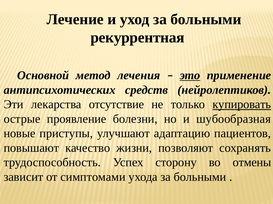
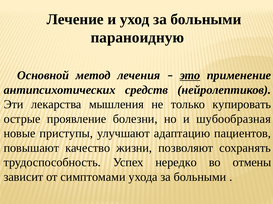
рекуррентная: рекуррентная -> параноидную (137, 38)
отсутствие: отсутствие -> мышления (116, 105)
купировать underline: present -> none (242, 105)
сторону: сторону -> нередко (176, 163)
